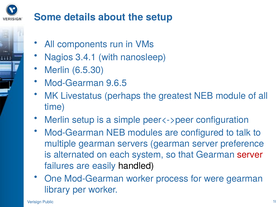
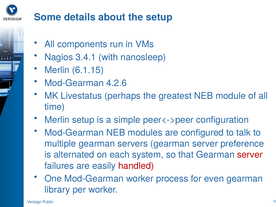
6.5.30: 6.5.30 -> 6.1.15 (88, 70)
9.6.5: 9.6.5 -> 4.2.6 (116, 83)
handled colour: black -> red (136, 166)
were: were -> even (214, 179)
